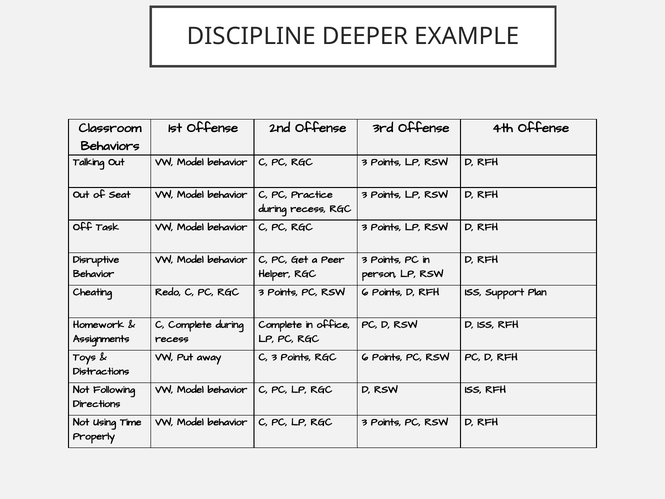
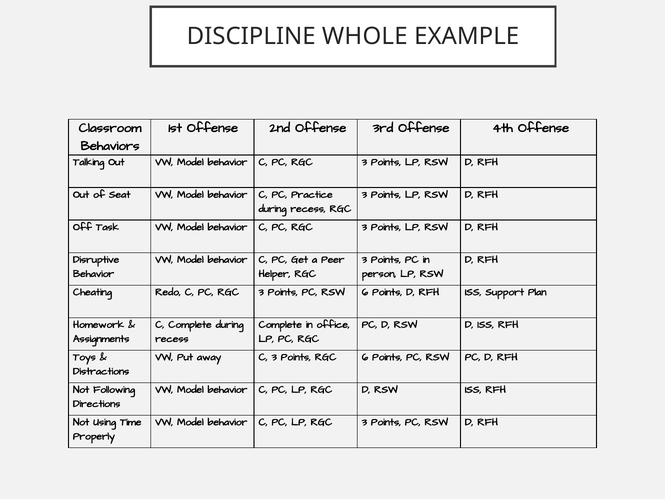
DEEPER: DEEPER -> WHOLE (365, 36)
